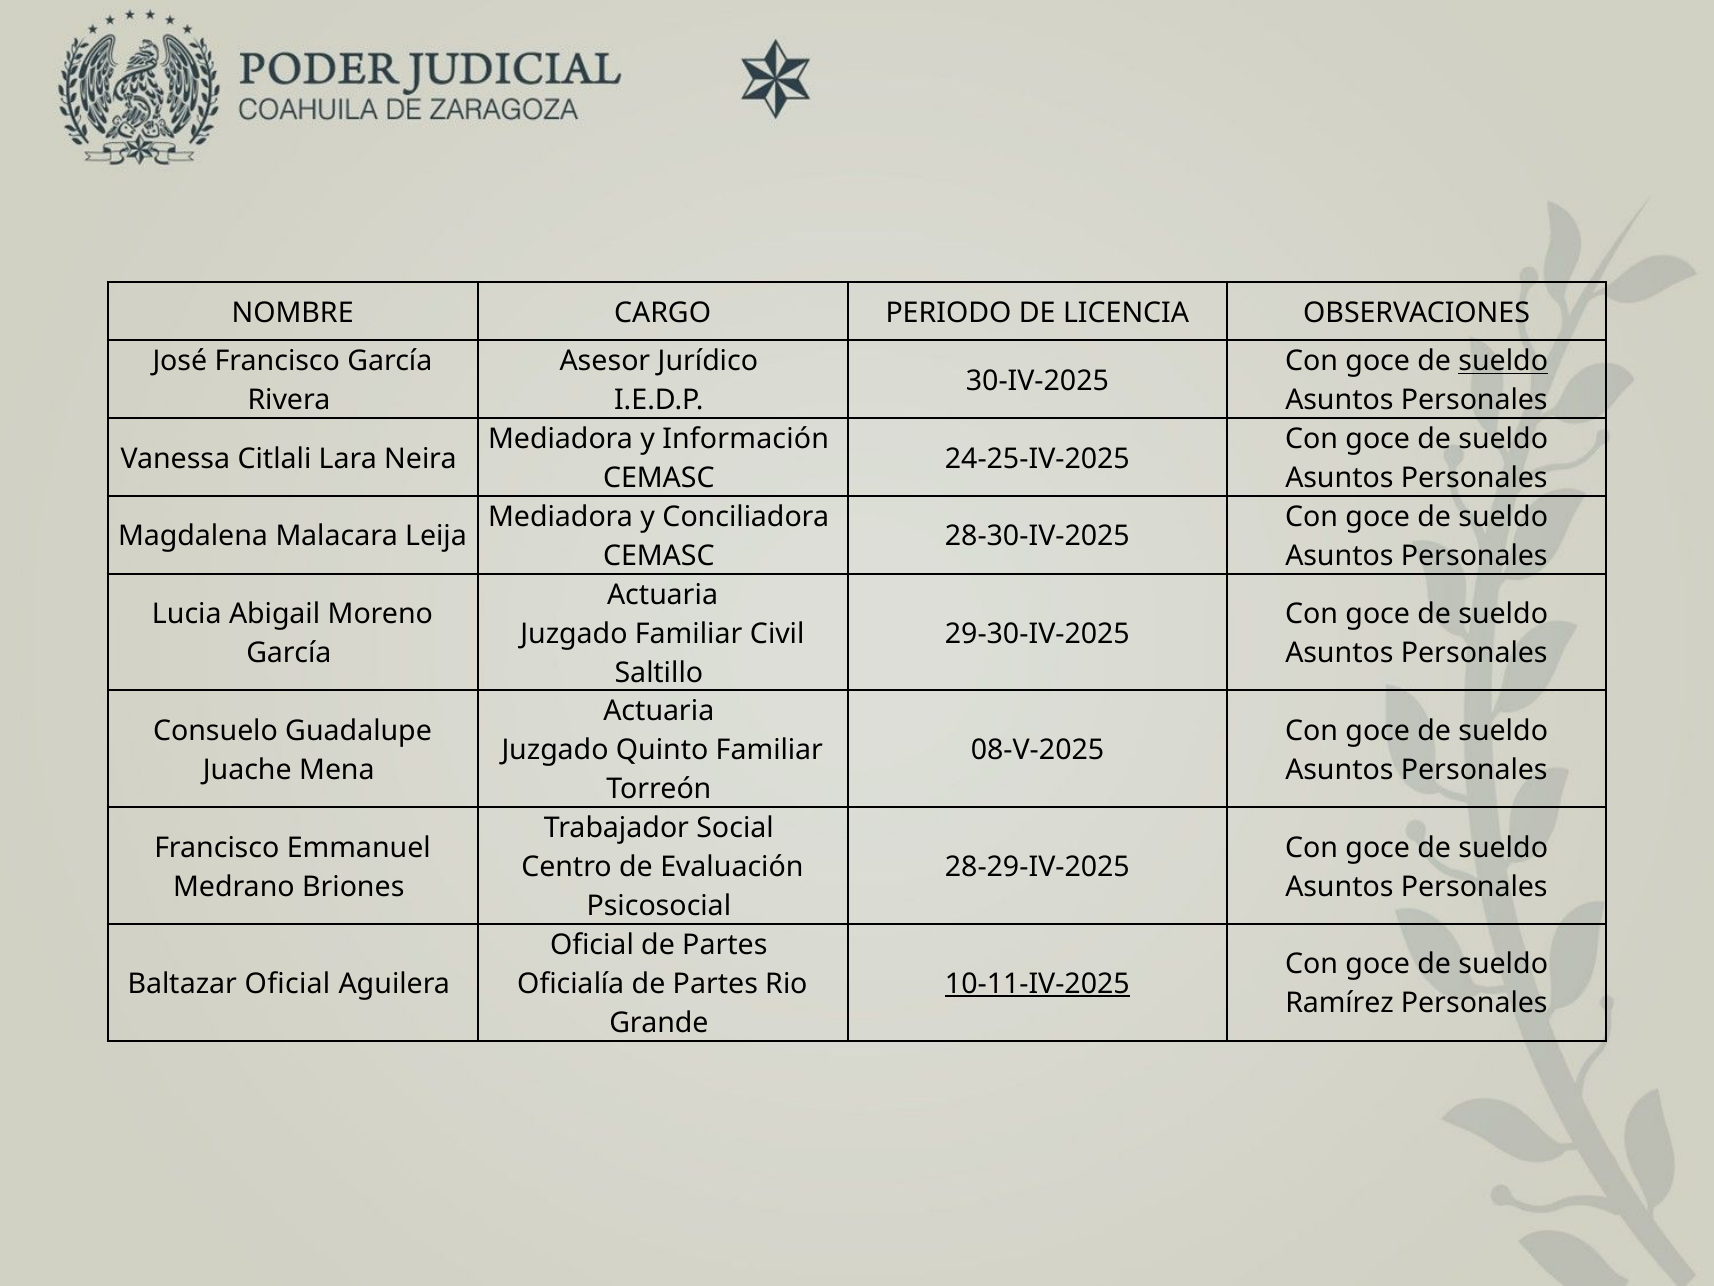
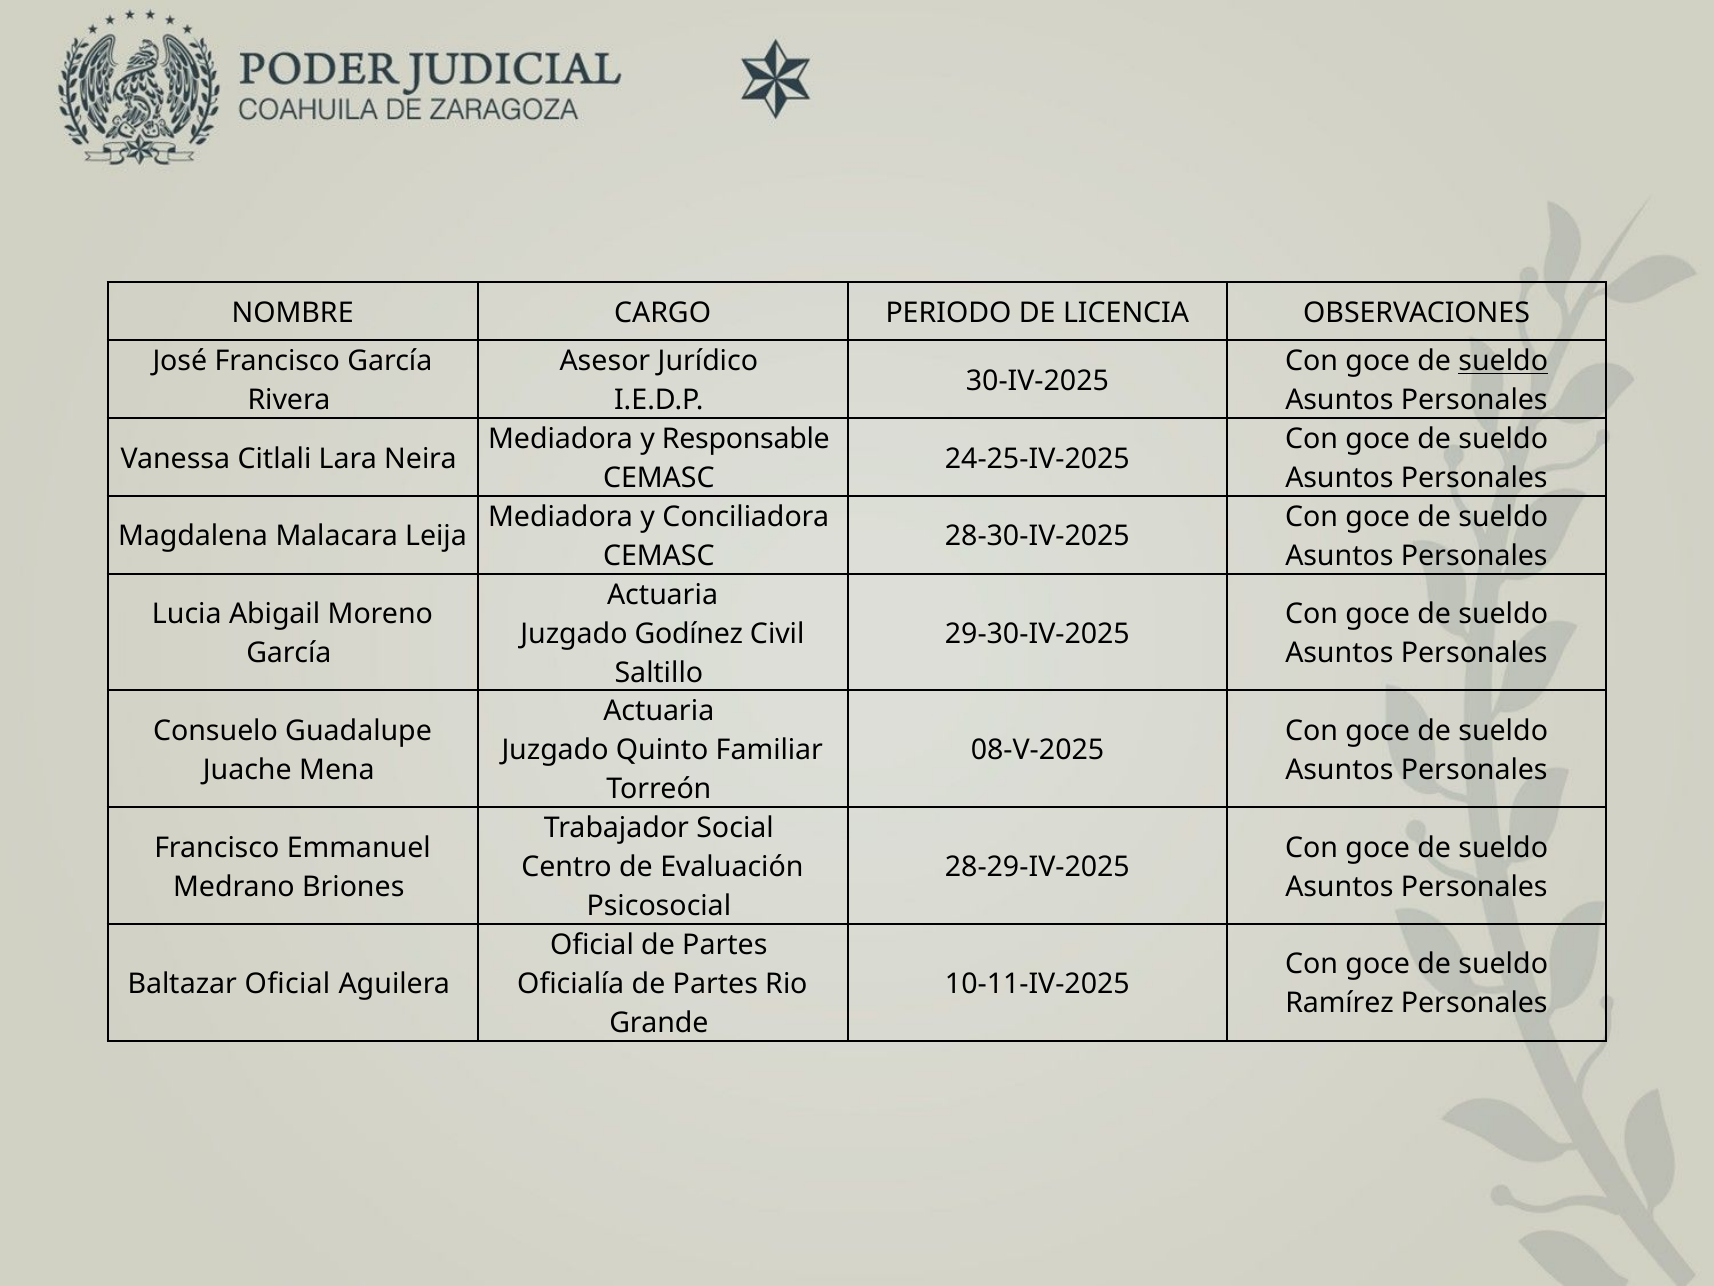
Información: Información -> Responsable (746, 439)
Juzgado Familiar: Familiar -> Godínez (689, 633)
10-11-IV-2025 underline: present -> none (1037, 983)
